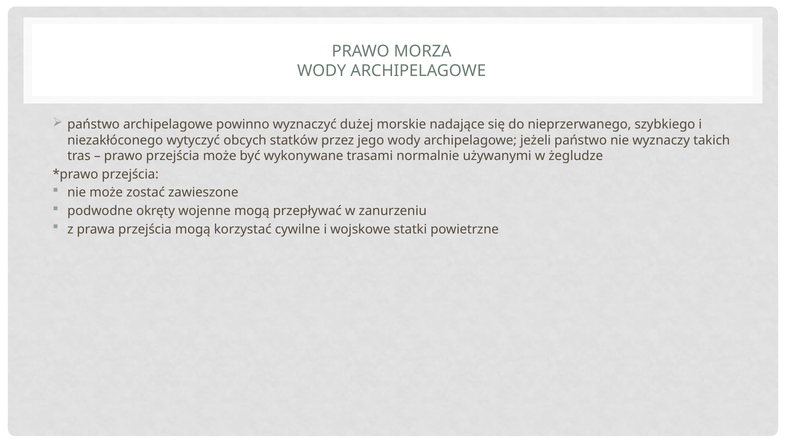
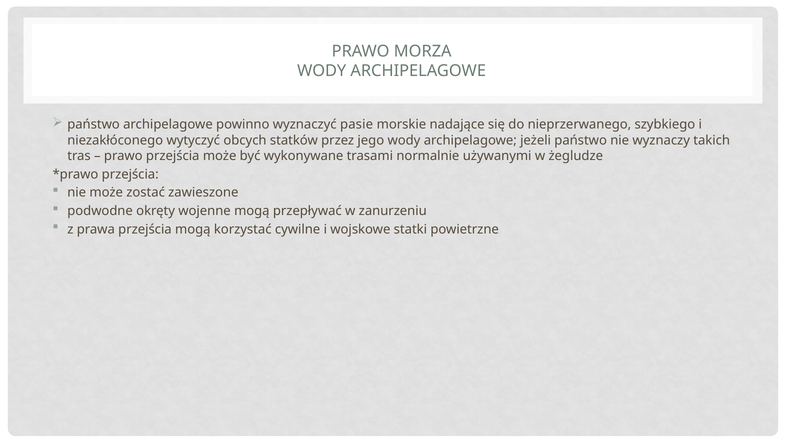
dużej: dużej -> pasie (357, 125)
